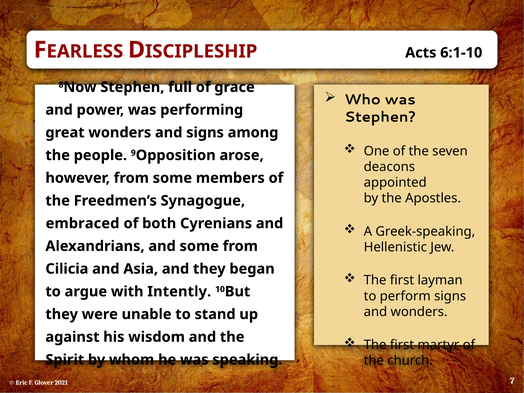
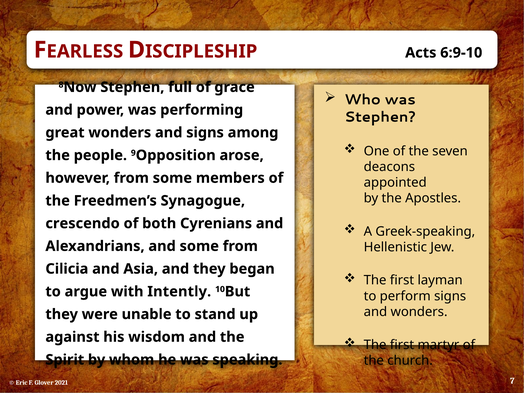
6:1-10: 6:1-10 -> 6:9-10 (461, 53)
embraced: embraced -> crescendo (83, 223)
